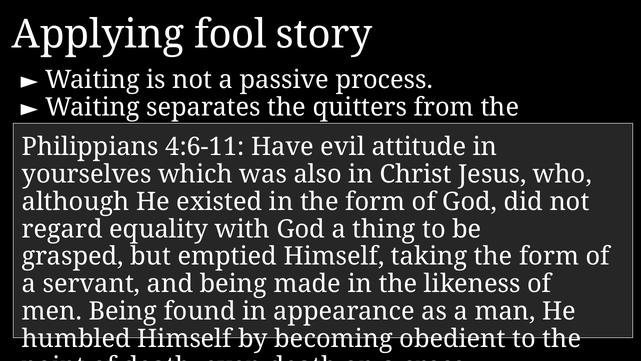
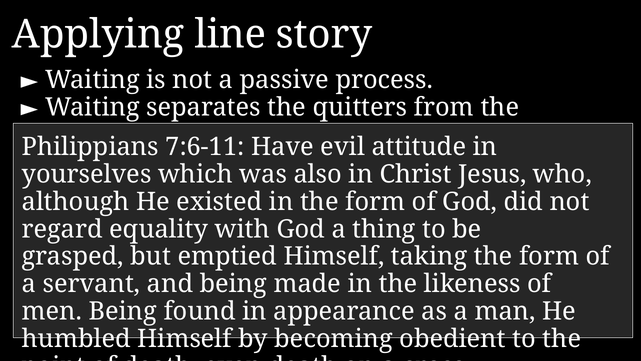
fool: fool -> line (230, 34)
4:6-11: 4:6-11 -> 7:6-11 (205, 147)
